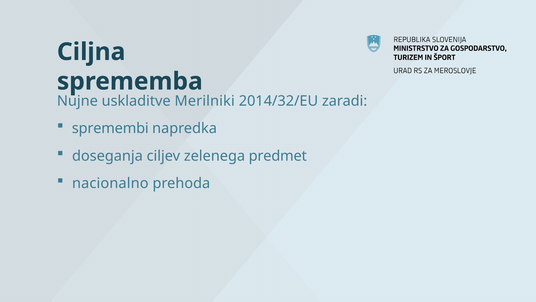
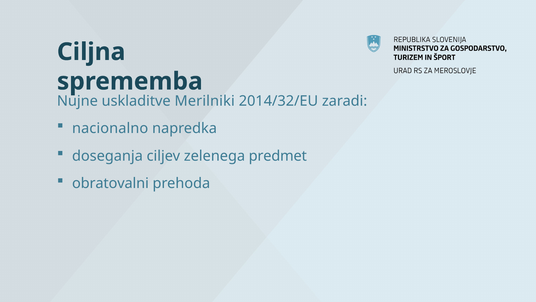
spremembi: spremembi -> nacionalno (110, 128)
nacionalno: nacionalno -> obratovalni (110, 183)
